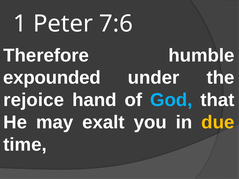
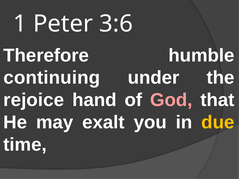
7:6: 7:6 -> 3:6 (116, 24)
expounded: expounded -> continuing (52, 78)
God colour: light blue -> pink (171, 100)
